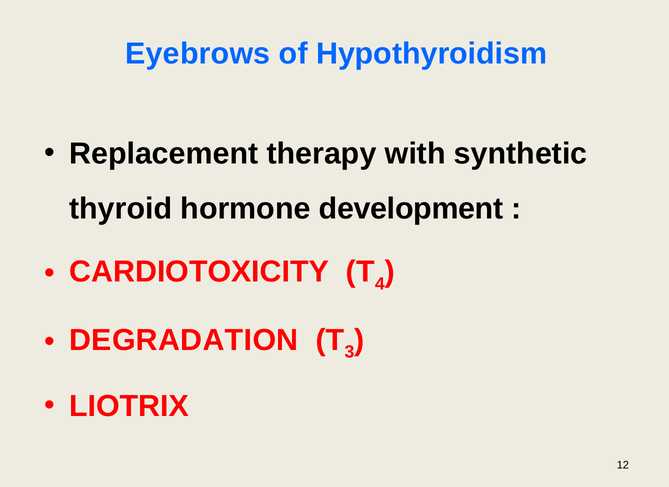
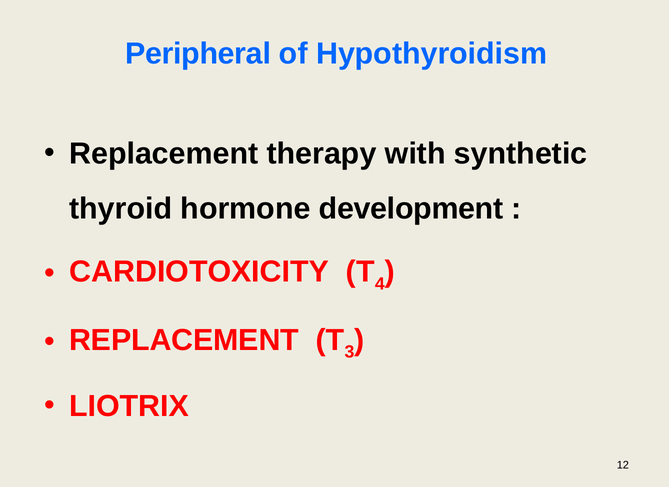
Eyebrows: Eyebrows -> Peripheral (198, 54)
DEGRADATION: DEGRADATION -> REPLACEMENT (184, 340)
